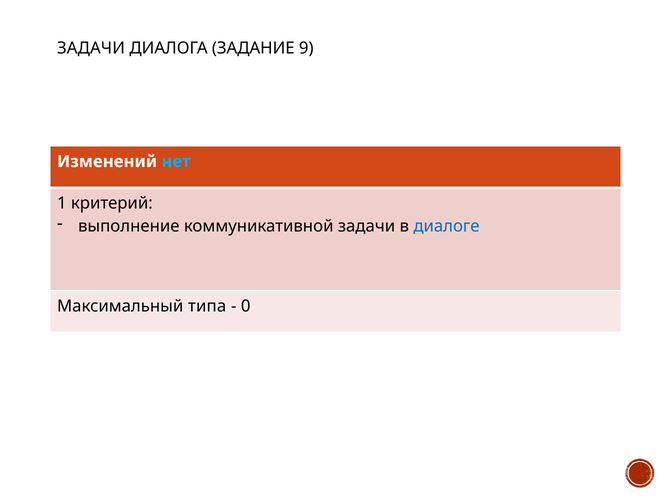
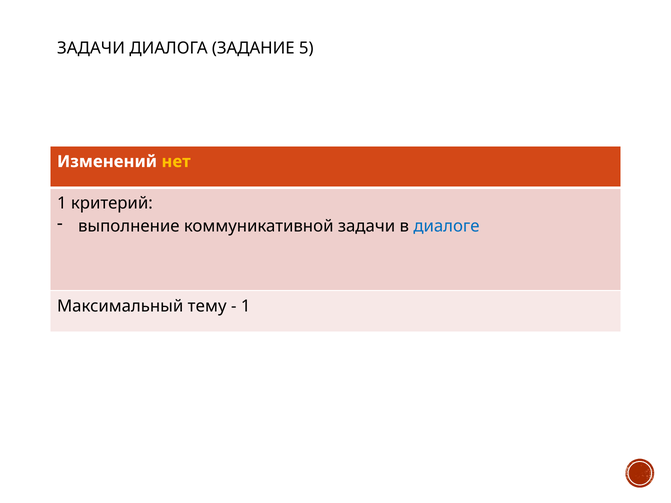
9: 9 -> 5 (306, 48)
нет colour: light blue -> yellow (176, 162)
типа: типа -> тему (207, 306)
0: 0 -> 1 (246, 306)
